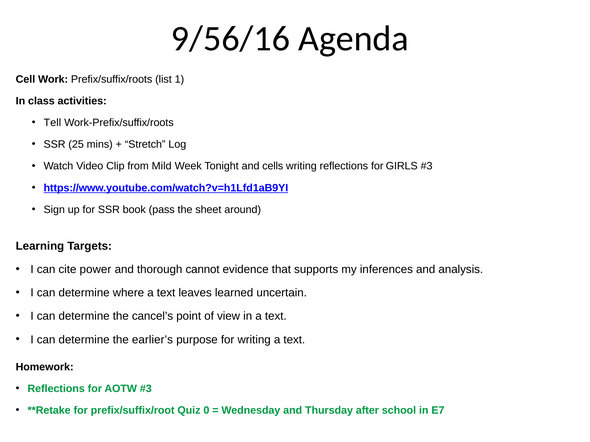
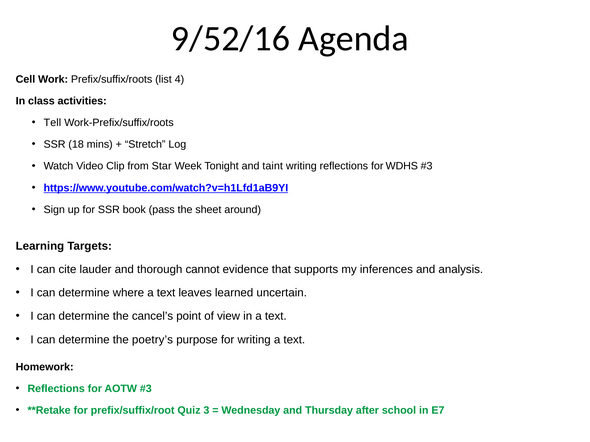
9/56/16: 9/56/16 -> 9/52/16 (230, 39)
1: 1 -> 4 (179, 79)
25: 25 -> 18 (76, 145)
Mild: Mild -> Star (162, 166)
cells: cells -> taint (273, 166)
GIRLS: GIRLS -> WDHS (402, 166)
power: power -> lauder (96, 270)
earlier’s: earlier’s -> poetry’s (152, 340)
0: 0 -> 3 (206, 411)
